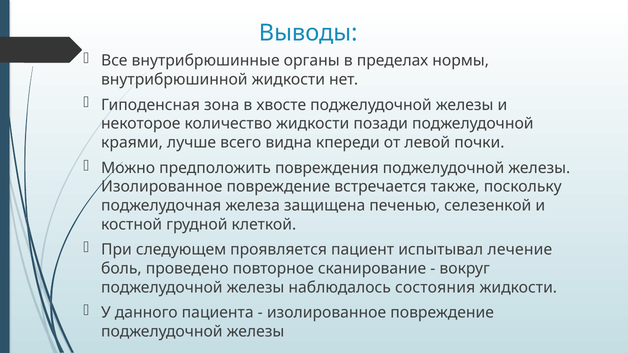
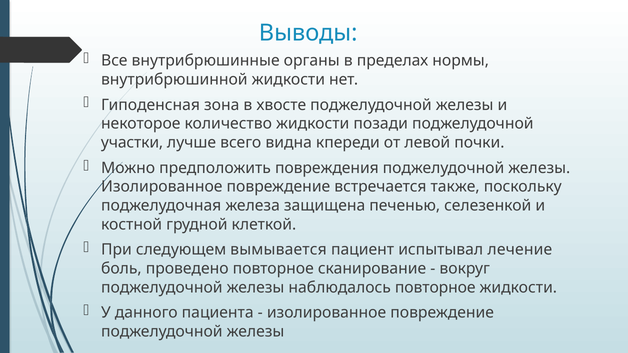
краями: краями -> участки (132, 143)
проявляется: проявляется -> вымывается (279, 250)
наблюдалось состояния: состояния -> повторное (435, 288)
